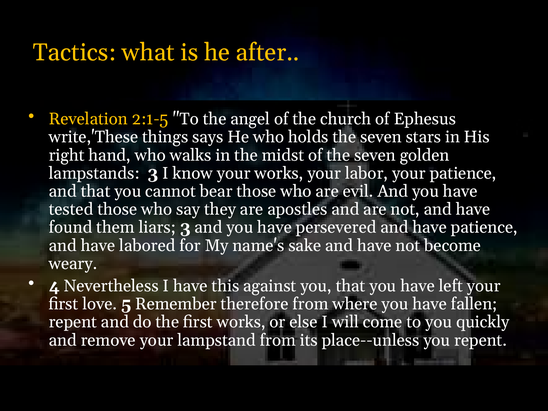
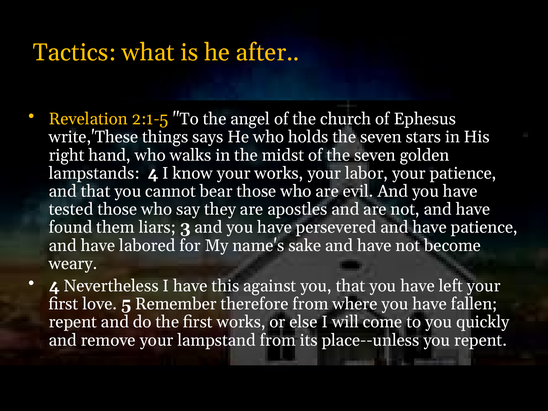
lampstands 3: 3 -> 4 (153, 173)
